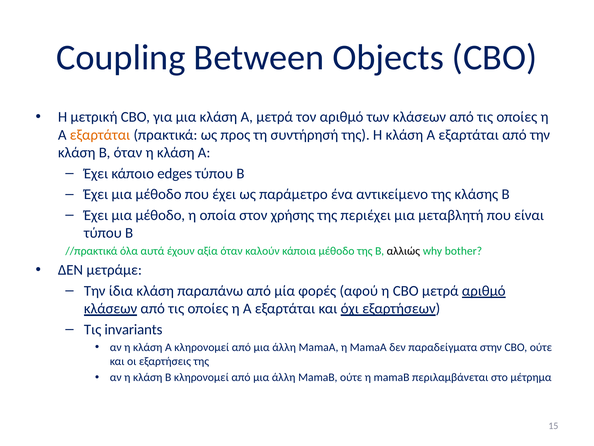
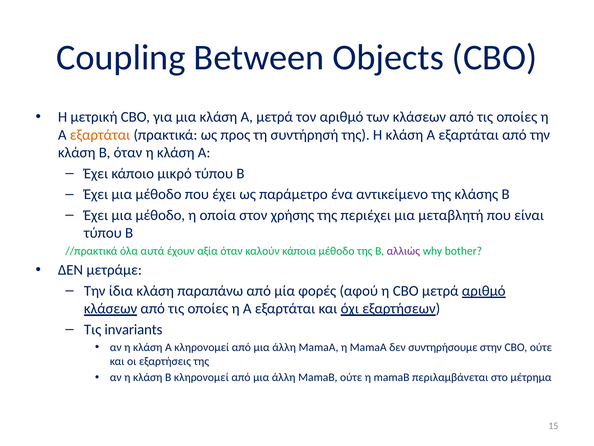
edges: edges -> μικρό (175, 173)
αλλιώς colour: black -> purple (403, 251)
παραδείγματα: παραδείγματα -> συντηρήσουμε (443, 347)
